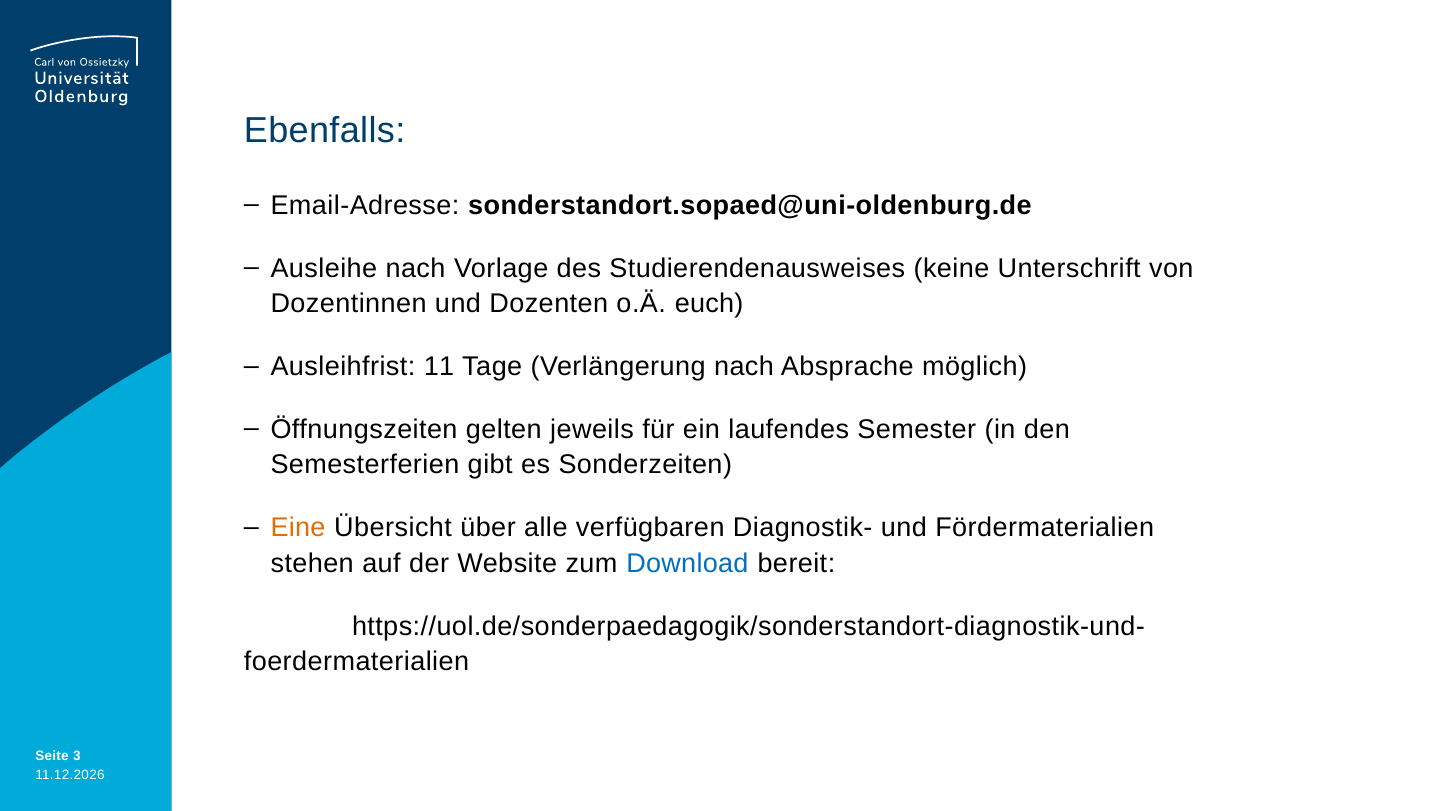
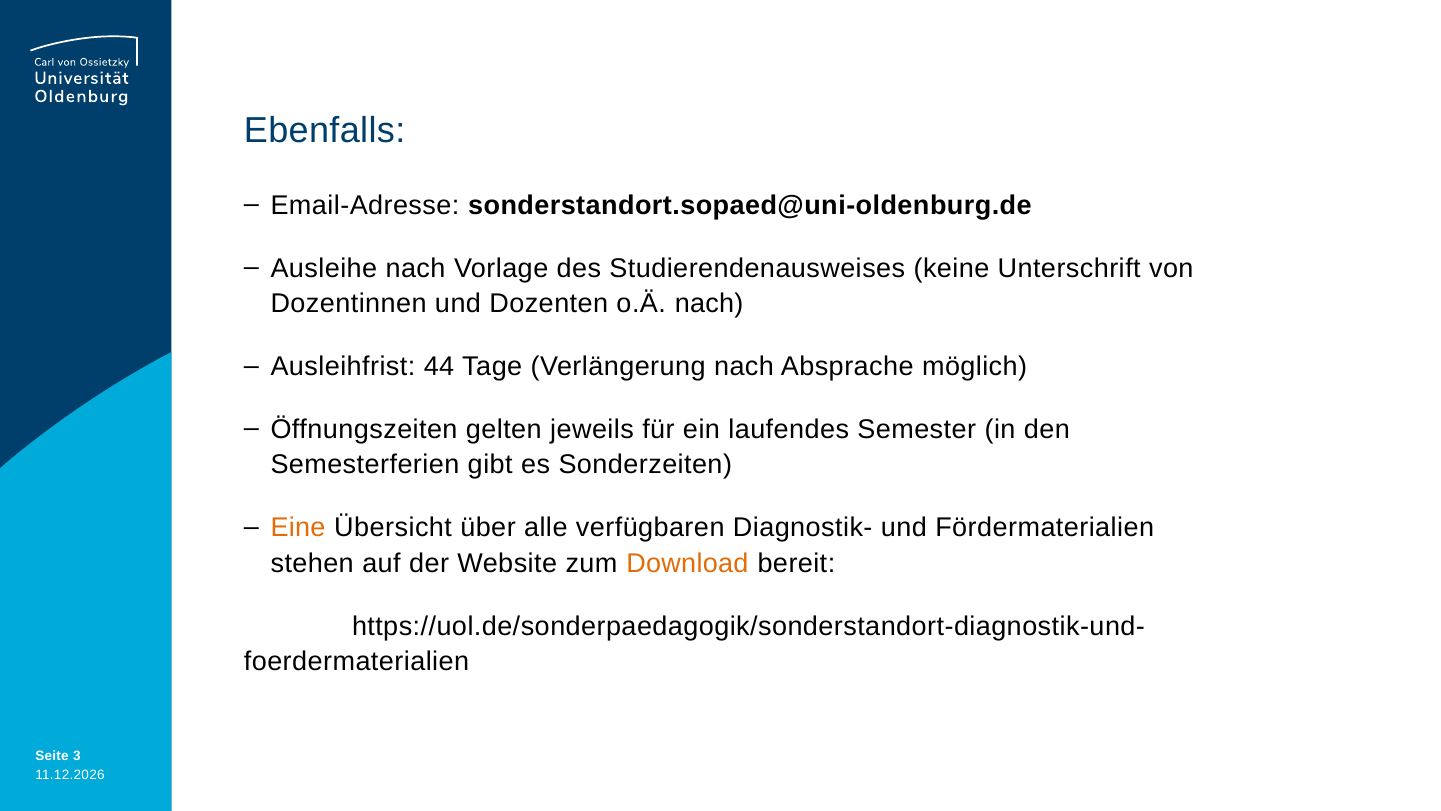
o.Ä euch: euch -> nach (709, 304)
11: 11 -> 44 (439, 366)
Download colour: blue -> orange (687, 563)
